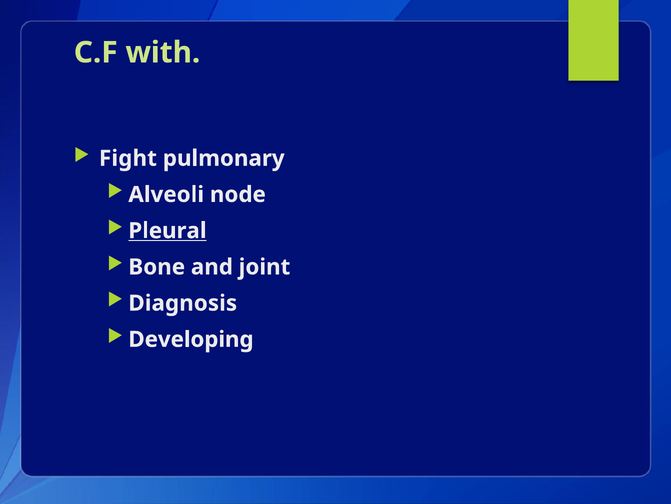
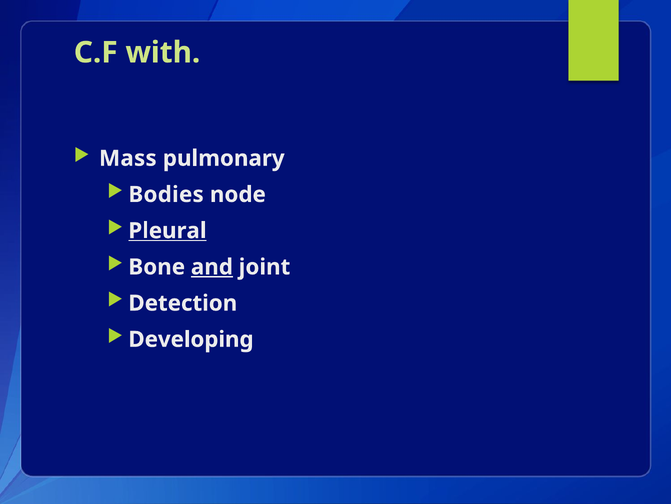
Fight: Fight -> Mass (128, 158)
Alveoli: Alveoli -> Bodies (166, 194)
and underline: none -> present (212, 267)
Diagnosis: Diagnosis -> Detection (183, 303)
